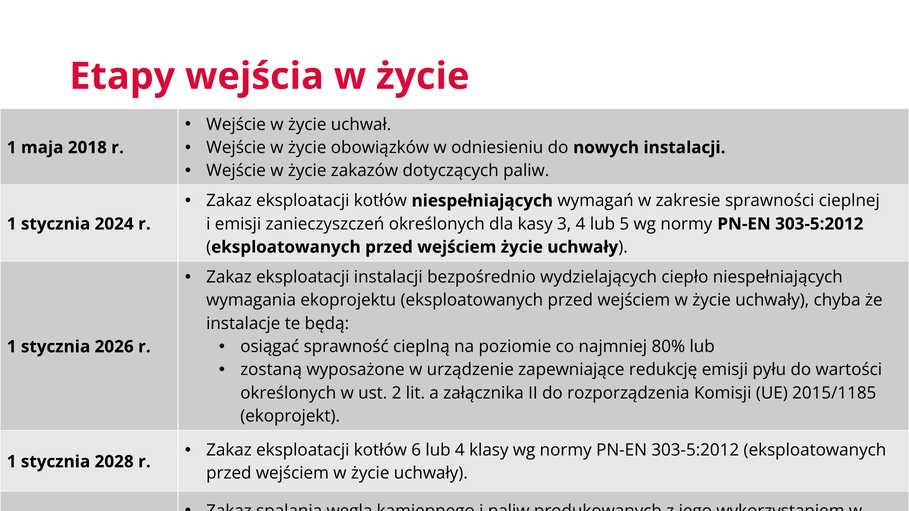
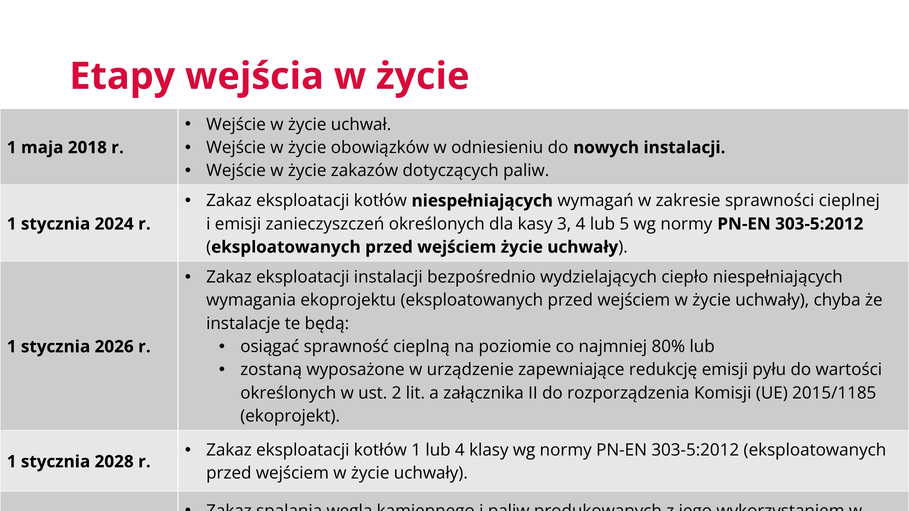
kotłów 6: 6 -> 1 (416, 450)
